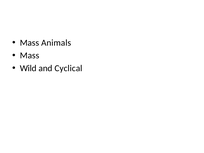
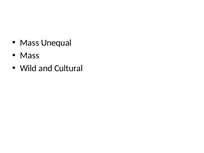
Animals: Animals -> Unequal (56, 43)
Cyclical: Cyclical -> Cultural (69, 68)
